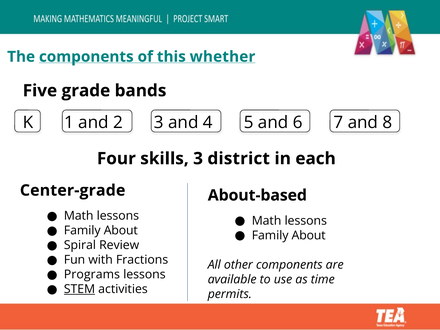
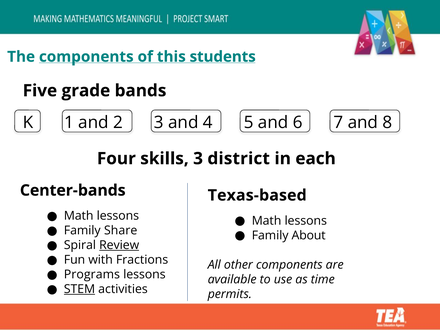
whether: whether -> students (223, 57)
Center-grade: Center-grade -> Center-bands (73, 190)
About-based: About-based -> Texas-based (257, 195)
About: About -> Share (121, 230)
Review underline: none -> present (119, 245)
